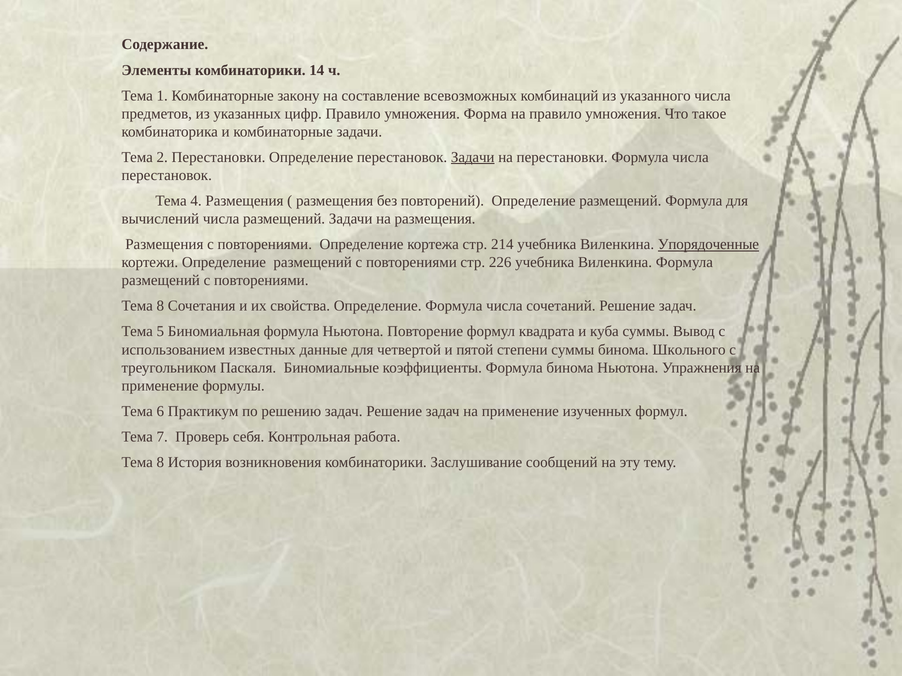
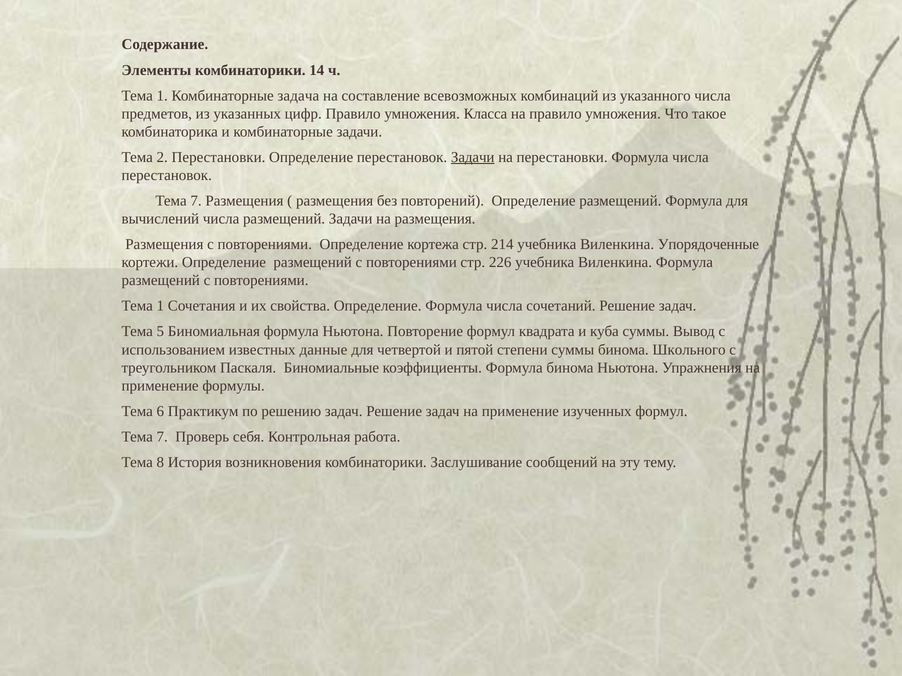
закону: закону -> задача (298, 96)
Форма: Форма -> Класса (485, 114)
4: 4 -> 7 (196, 201)
Упорядоченные underline: present -> none (708, 245)
8: 8 -> 1 (160, 306)
